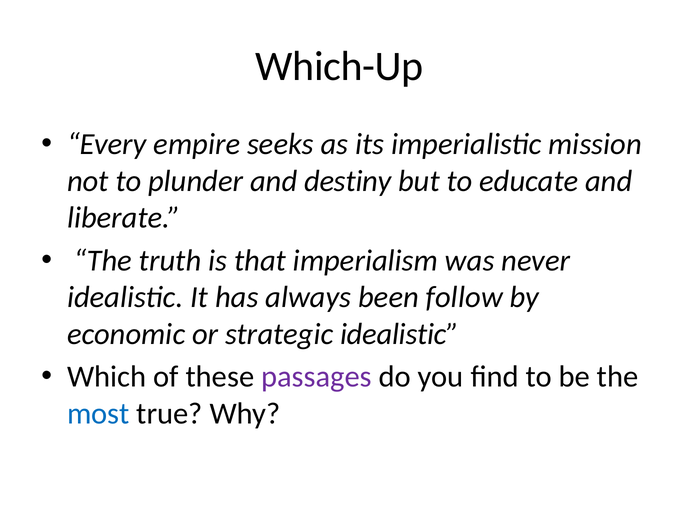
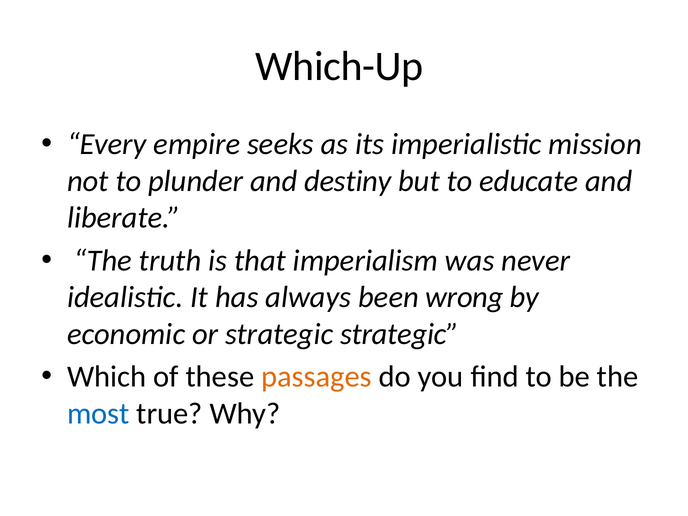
follow: follow -> wrong (465, 297)
strategic idealistic: idealistic -> strategic (400, 334)
passages colour: purple -> orange (317, 377)
